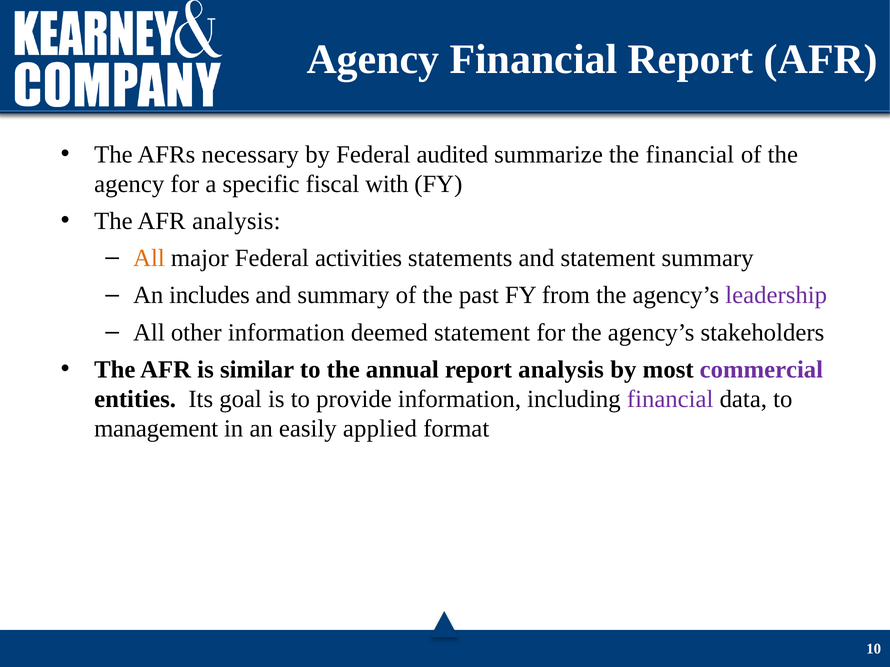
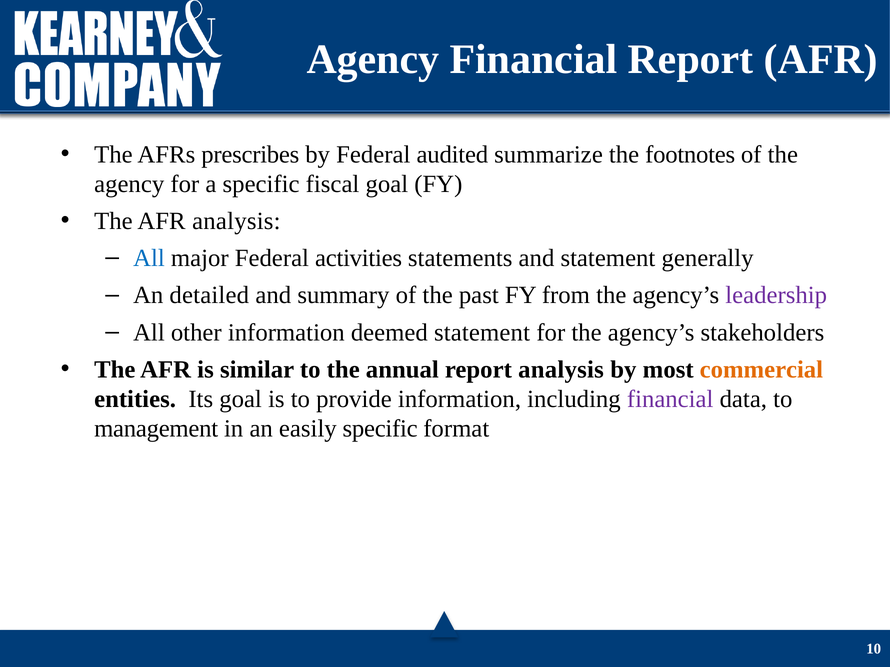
necessary: necessary -> prescribes (250, 155)
the financial: financial -> footnotes (690, 155)
fiscal with: with -> goal (387, 184)
All colour: orange -> blue (149, 258)
statement summary: summary -> generally (708, 258)
includes: includes -> detailed (209, 296)
commercial colour: purple -> orange (761, 370)
easily applied: applied -> specific (380, 429)
